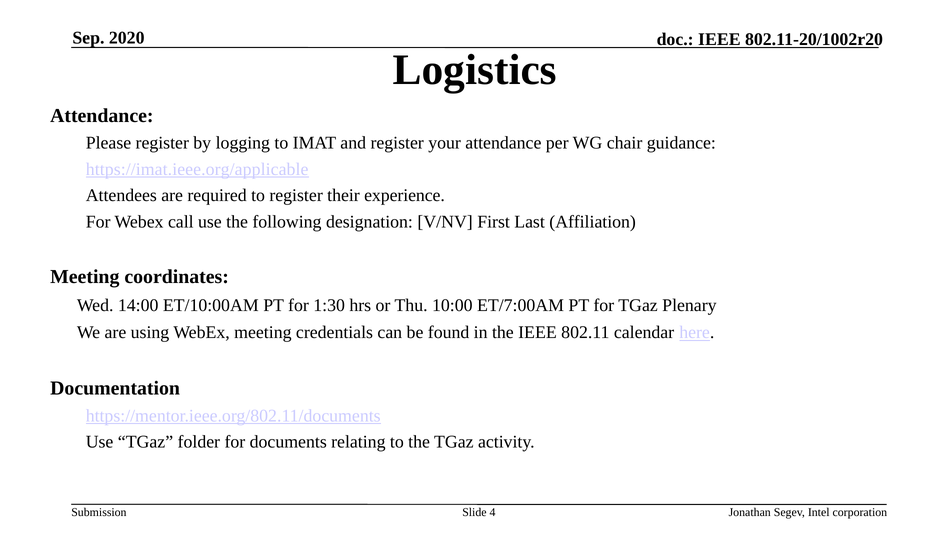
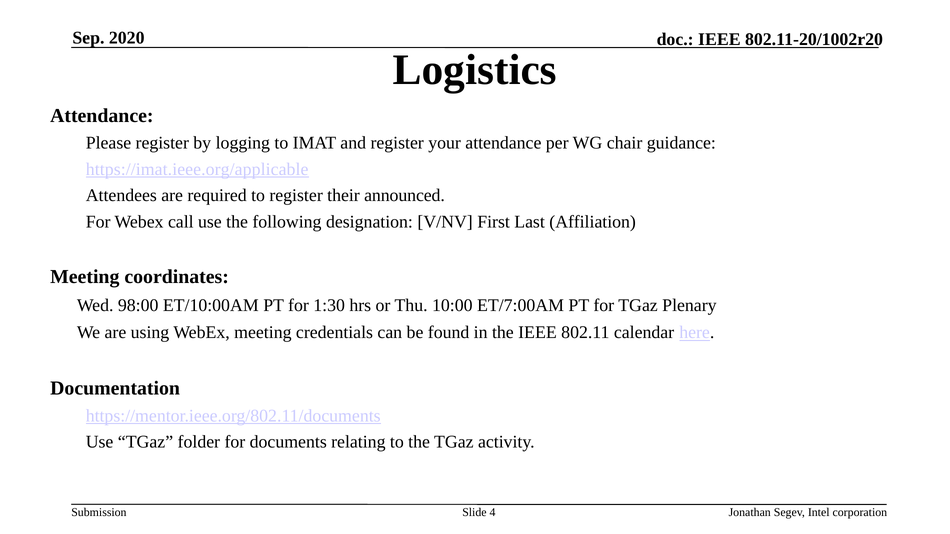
experience: experience -> announced (405, 196)
14:00: 14:00 -> 98:00 (138, 305)
